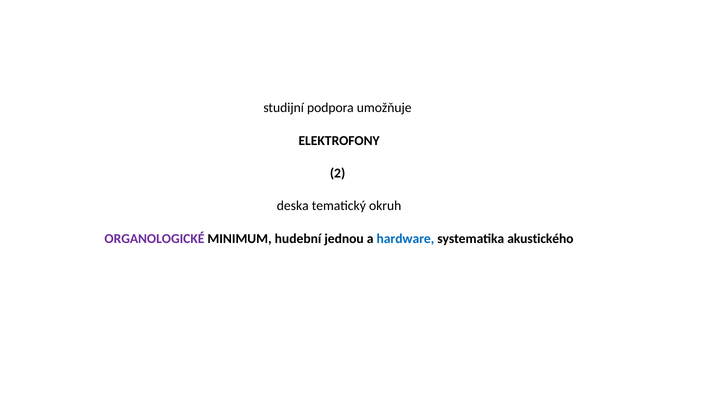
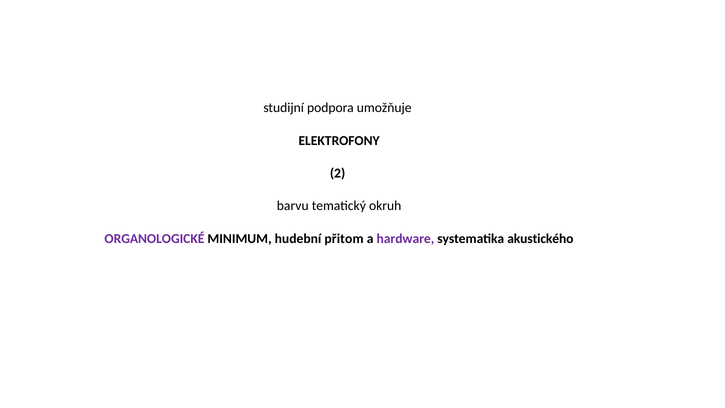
deska: deska -> barvu (293, 206)
jednou: jednou -> přitom (344, 238)
hardware colour: blue -> purple (405, 238)
